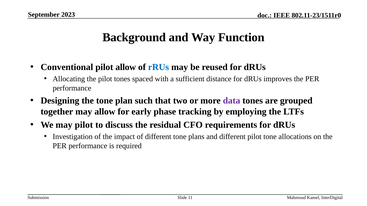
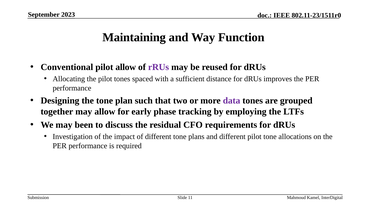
Background: Background -> Maintaining (134, 38)
rRUs colour: blue -> purple (159, 67)
may pilot: pilot -> been (84, 125)
